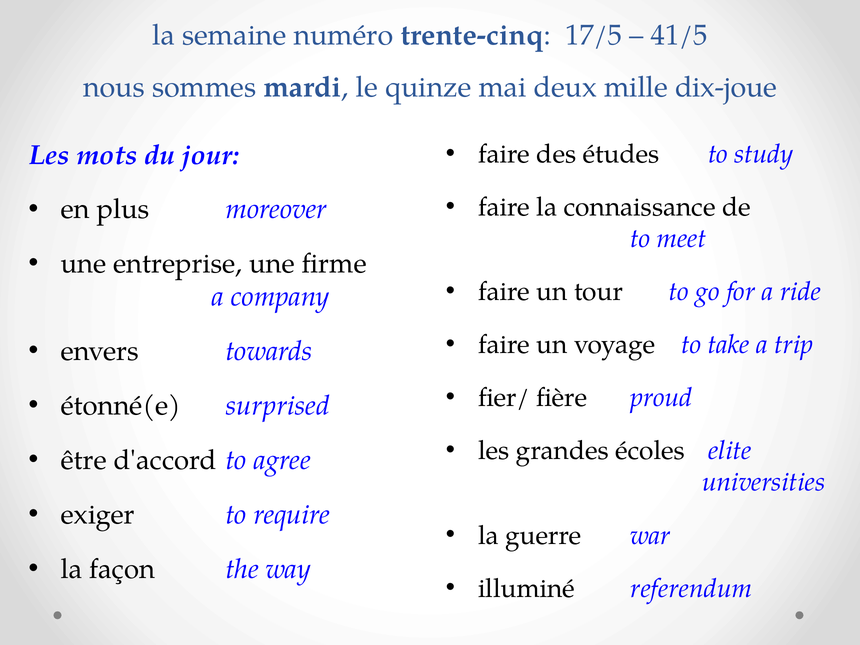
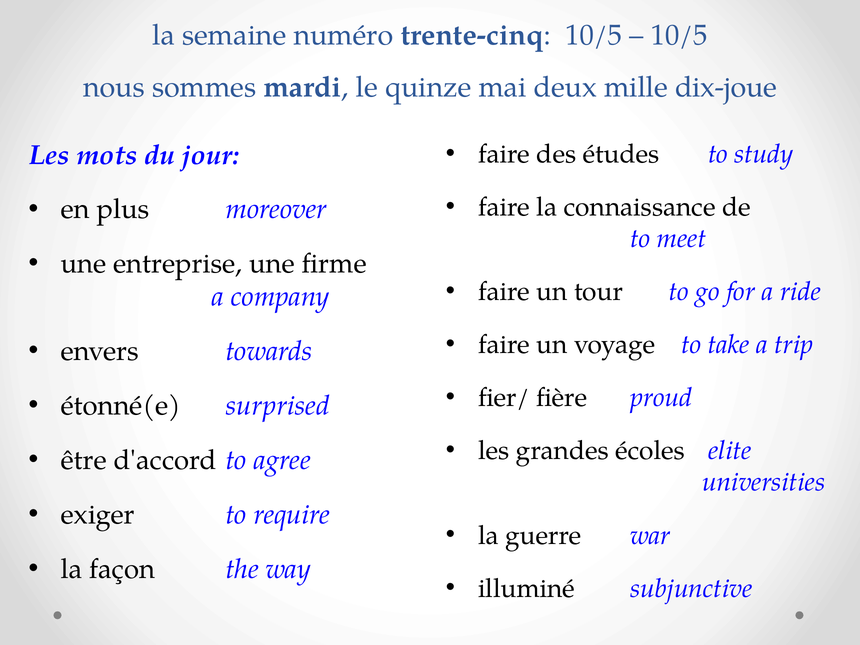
trente-cinq 17/5: 17/5 -> 10/5 (594, 36)
41/5: 41/5 -> 10/5 (679, 36)
referendum: referendum -> subjunctive (691, 588)
